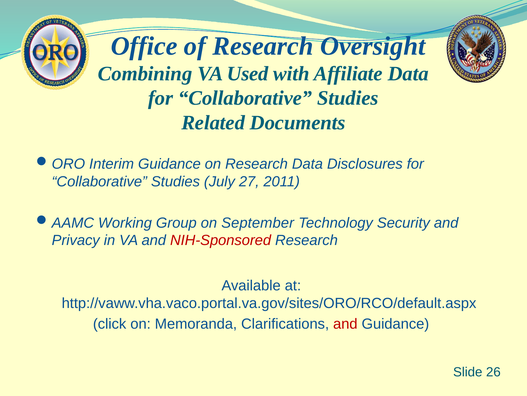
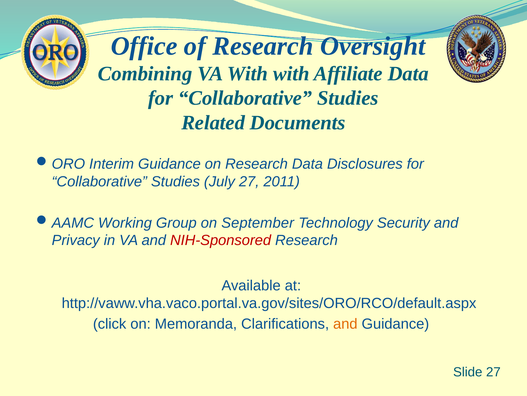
VA Used: Used -> With (248, 73)
and colour: red -> orange (345, 323)
Slide 26: 26 -> 27 (493, 371)
